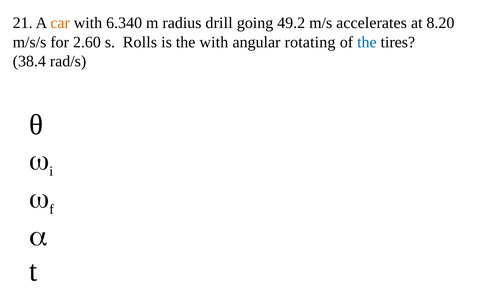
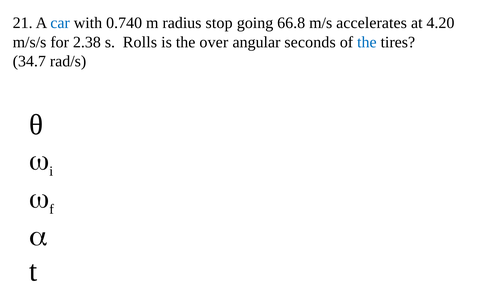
car colour: orange -> blue (60, 23)
6.340: 6.340 -> 0.740 (124, 23)
drill: drill -> stop (219, 23)
49.2: 49.2 -> 66.8 (291, 23)
8.20: 8.20 -> 4.20 (440, 23)
2.60: 2.60 -> 2.38 (87, 42)
the with: with -> over (214, 42)
rotating: rotating -> seconds (310, 42)
38.4: 38.4 -> 34.7 (29, 61)
